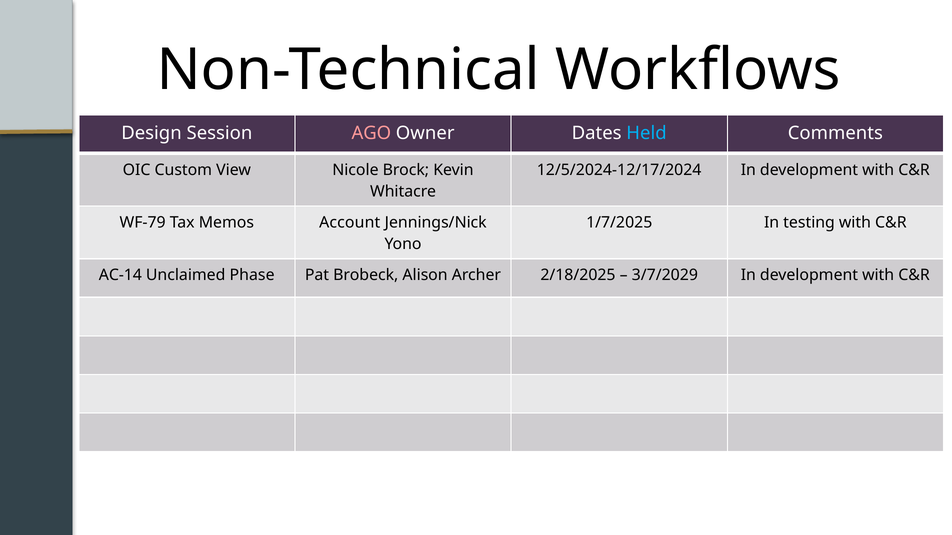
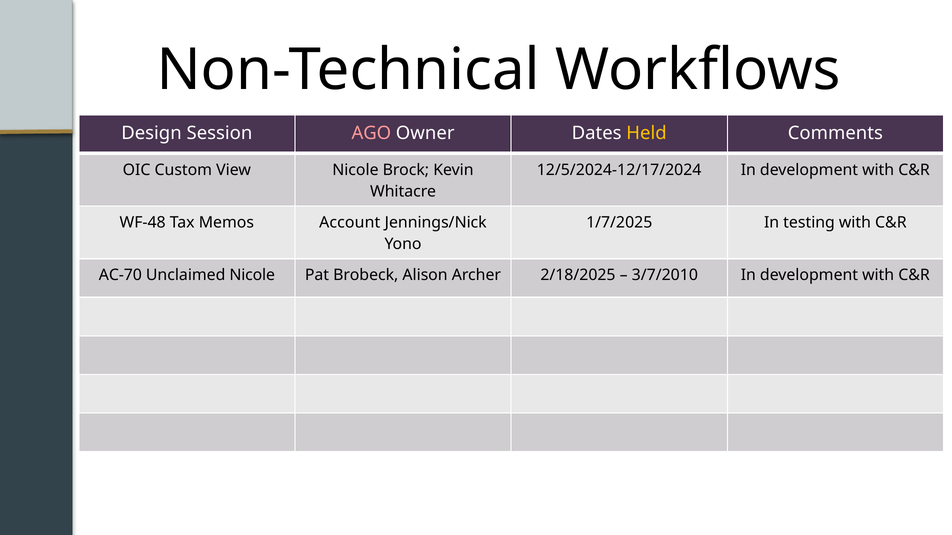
Held colour: light blue -> yellow (647, 133)
WF-79: WF-79 -> WF-48 (143, 223)
AC-14: AC-14 -> AC-70 (120, 275)
Unclaimed Phase: Phase -> Nicole (252, 275)
3/7/2029: 3/7/2029 -> 3/7/2010 (665, 275)
